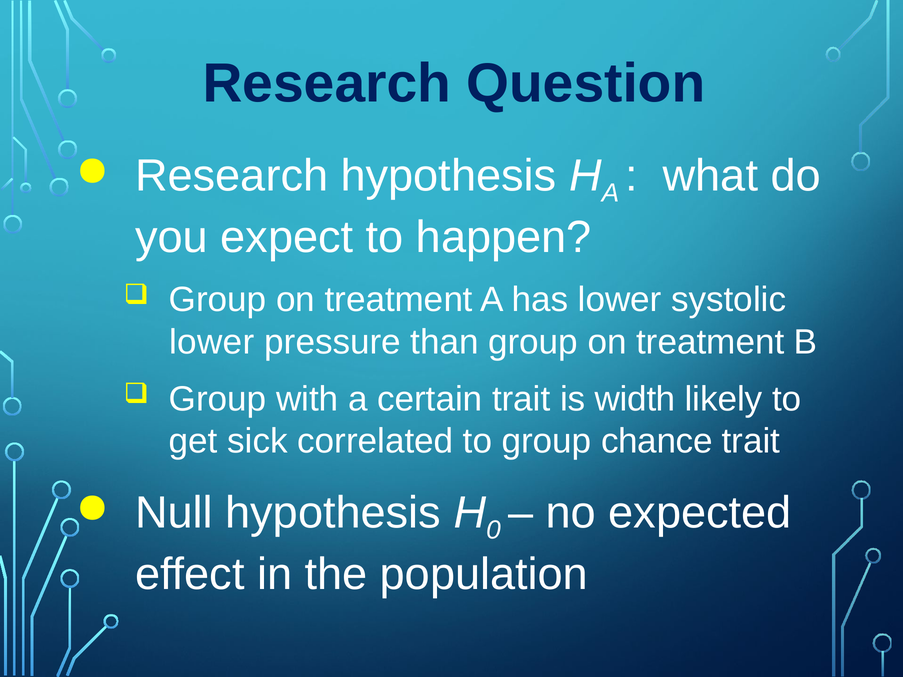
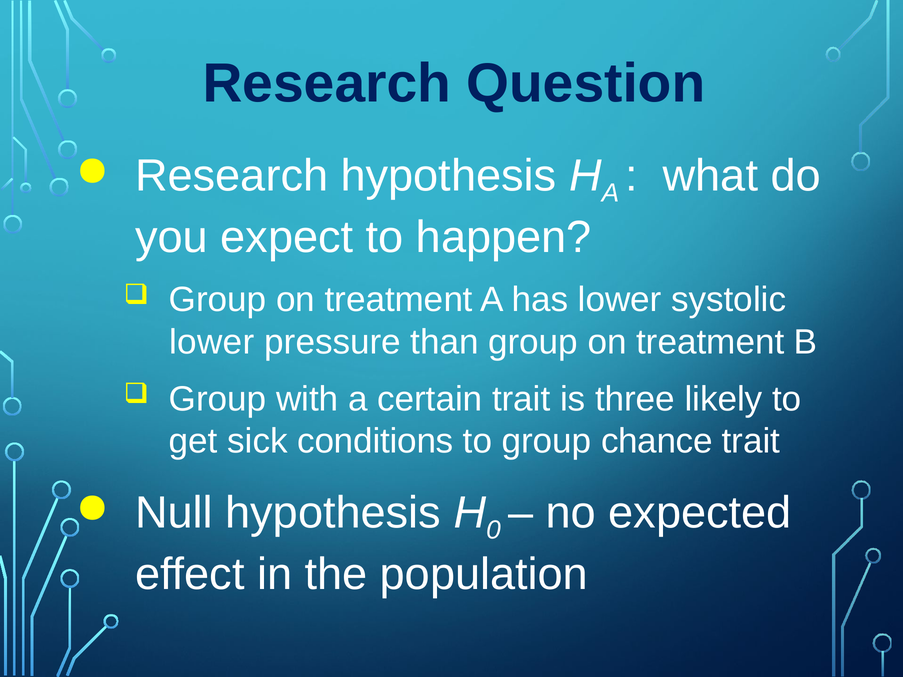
width: width -> three (635, 399)
correlated: correlated -> conditions (375, 442)
